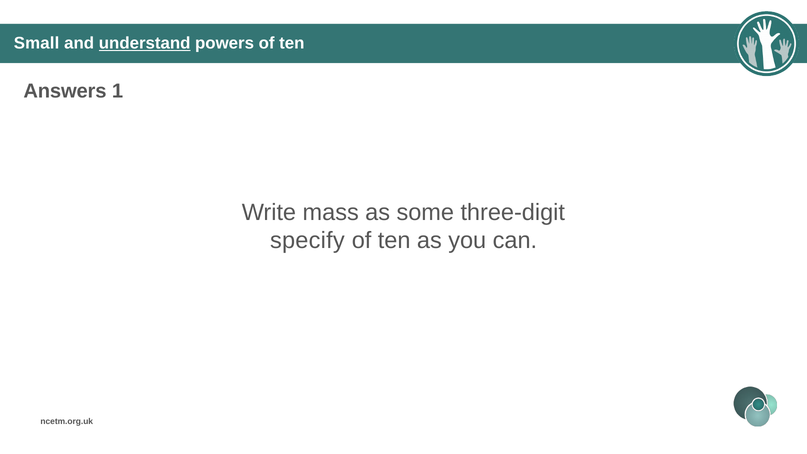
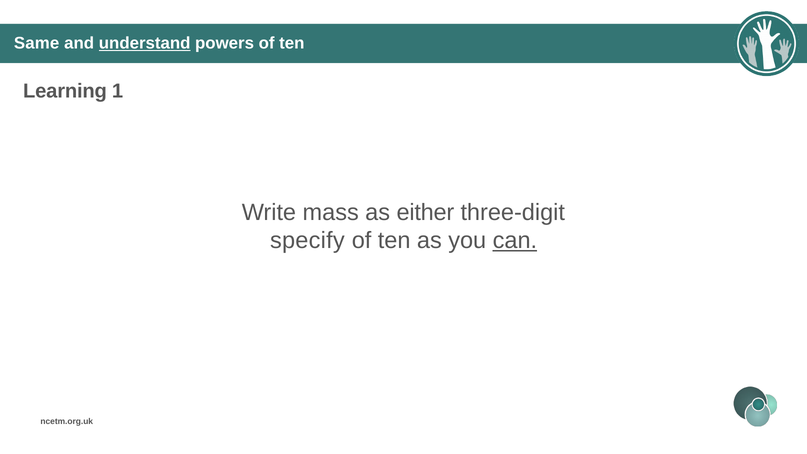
Small: Small -> Same (37, 43)
Answers: Answers -> Learning (65, 91)
some: some -> either (425, 212)
can underline: none -> present (515, 241)
